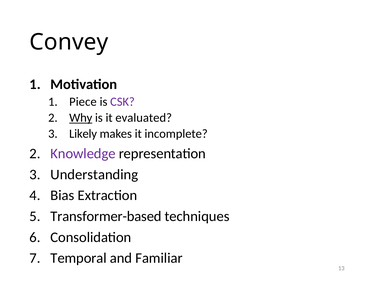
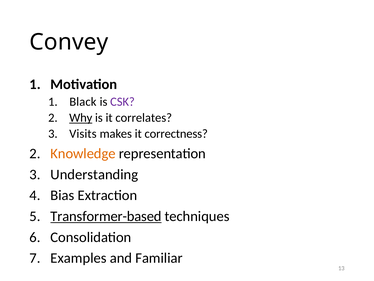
Piece: Piece -> Black (83, 101)
evaluated: evaluated -> correlates (144, 118)
Likely: Likely -> Visits (83, 134)
incomplete: incomplete -> correctness (176, 134)
Knowledge colour: purple -> orange (83, 153)
Transformer-based underline: none -> present (106, 216)
Temporal: Temporal -> Examples (79, 258)
